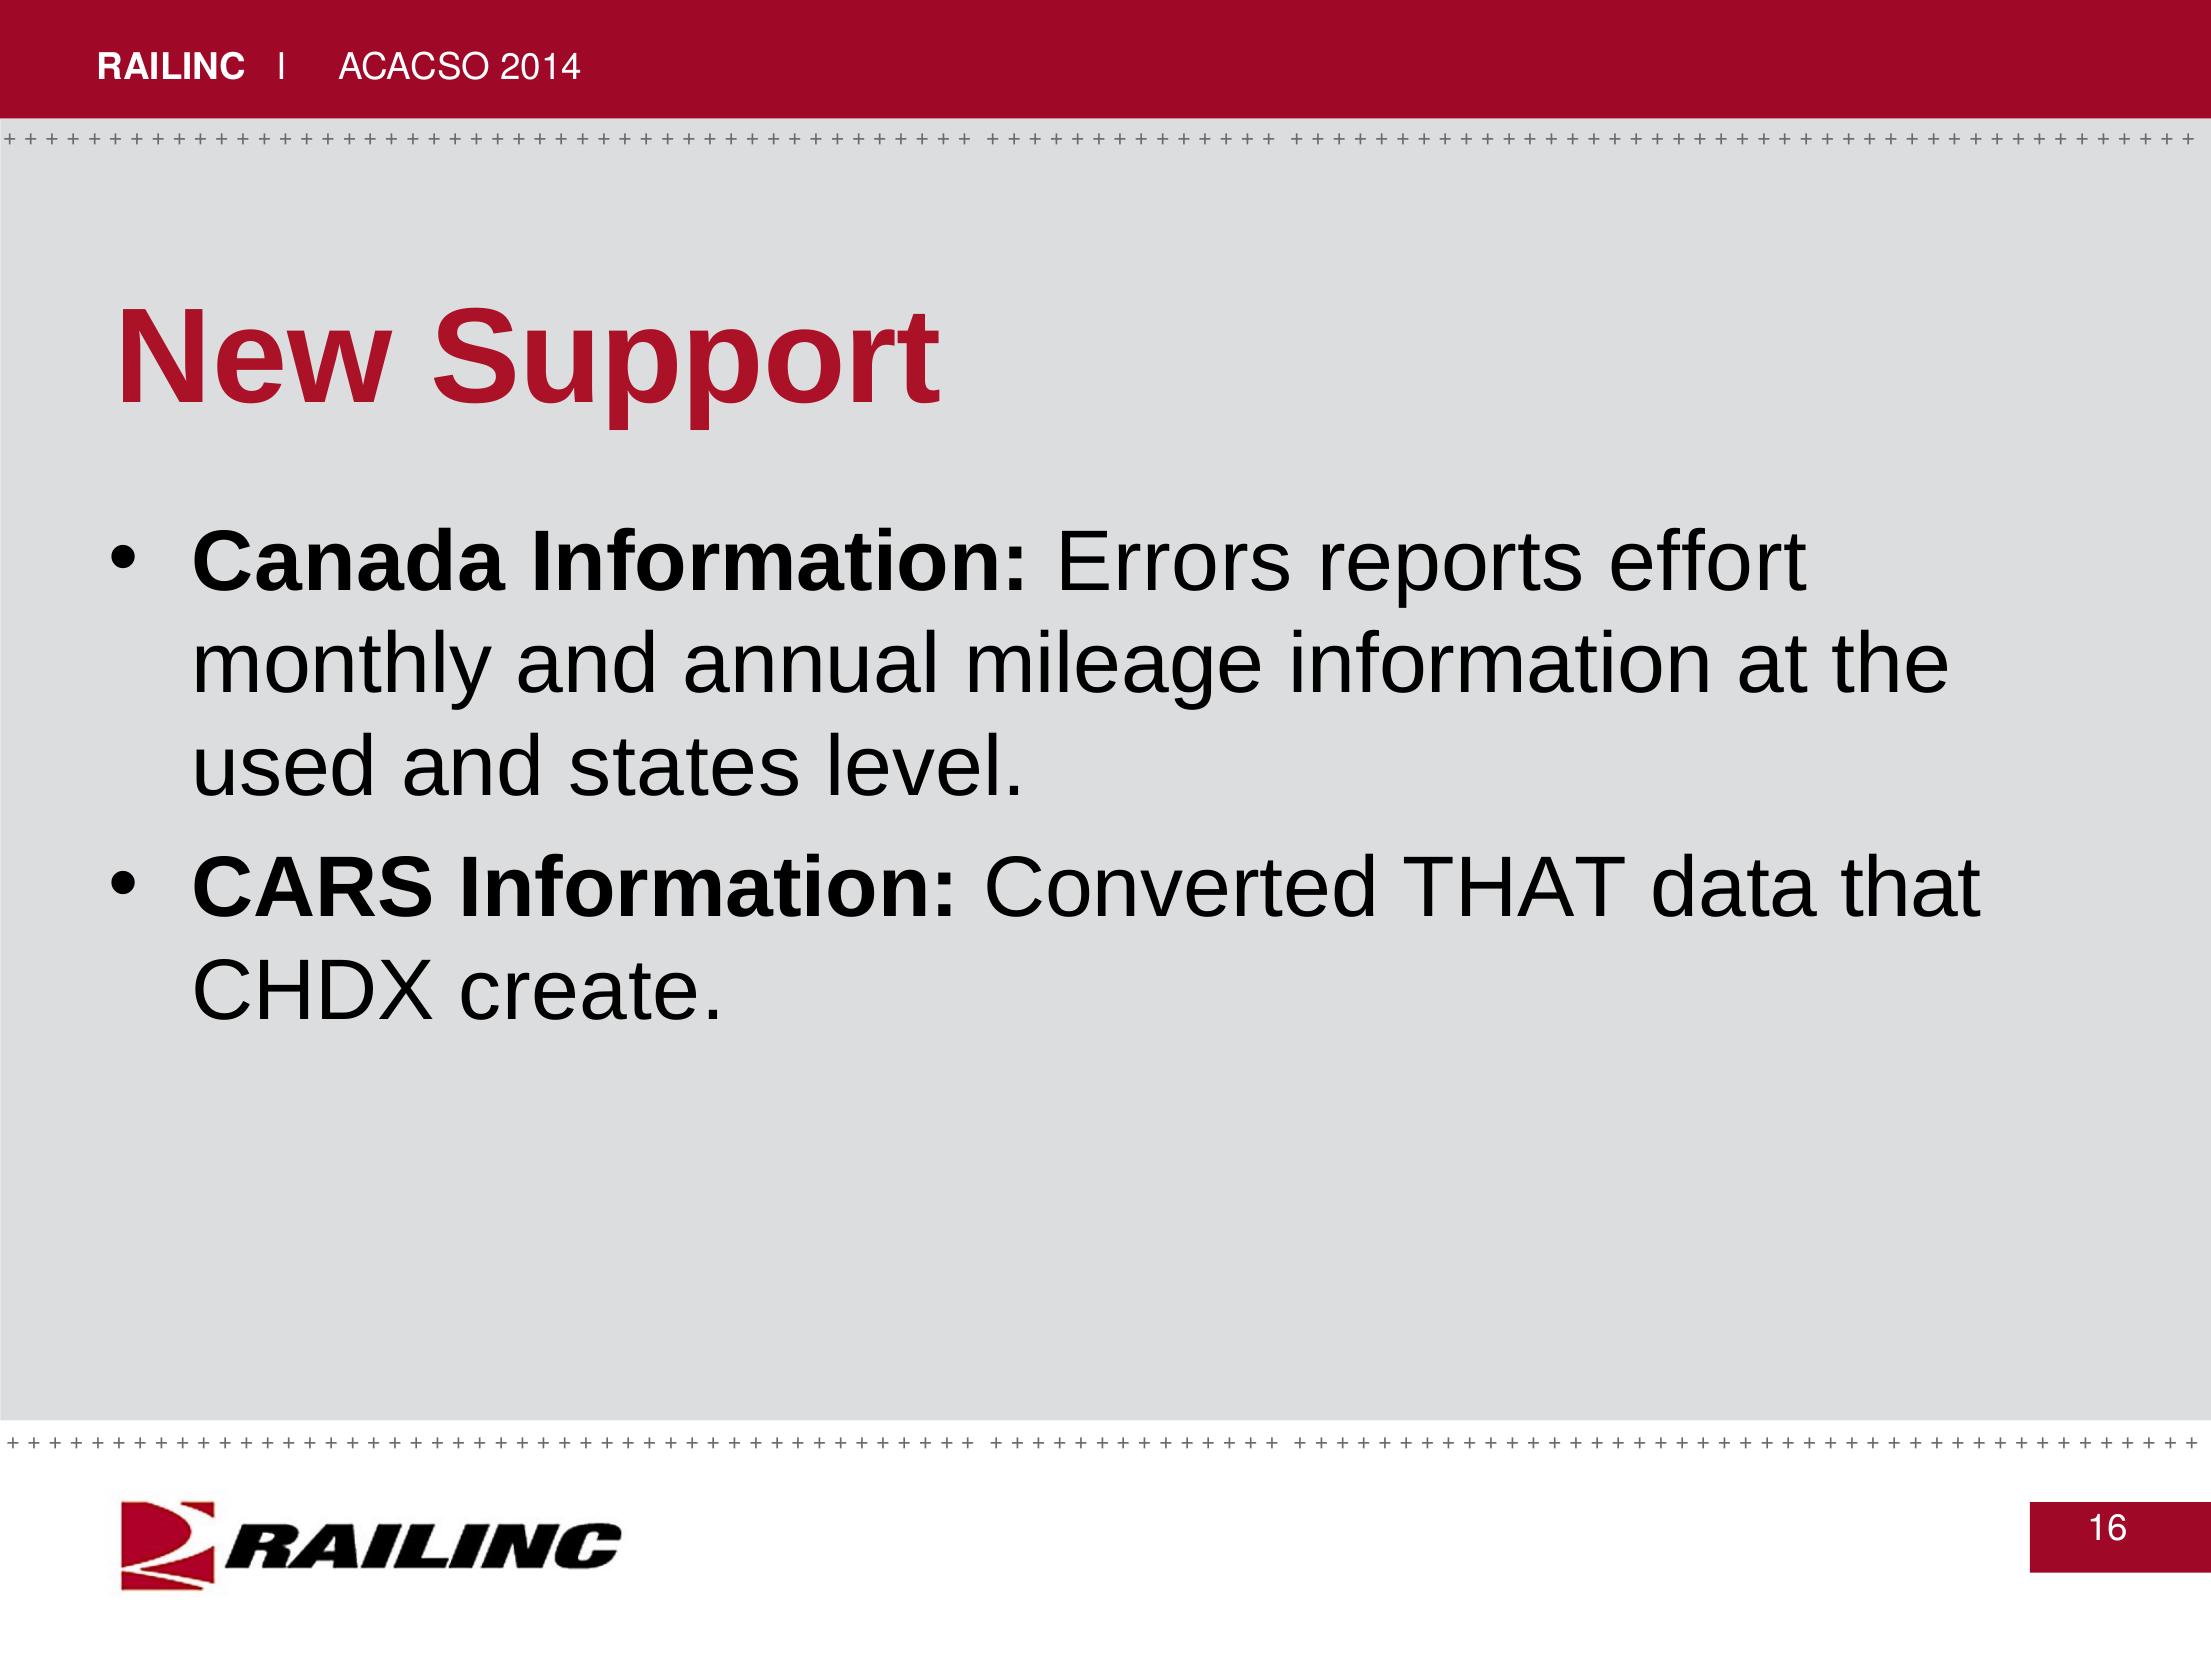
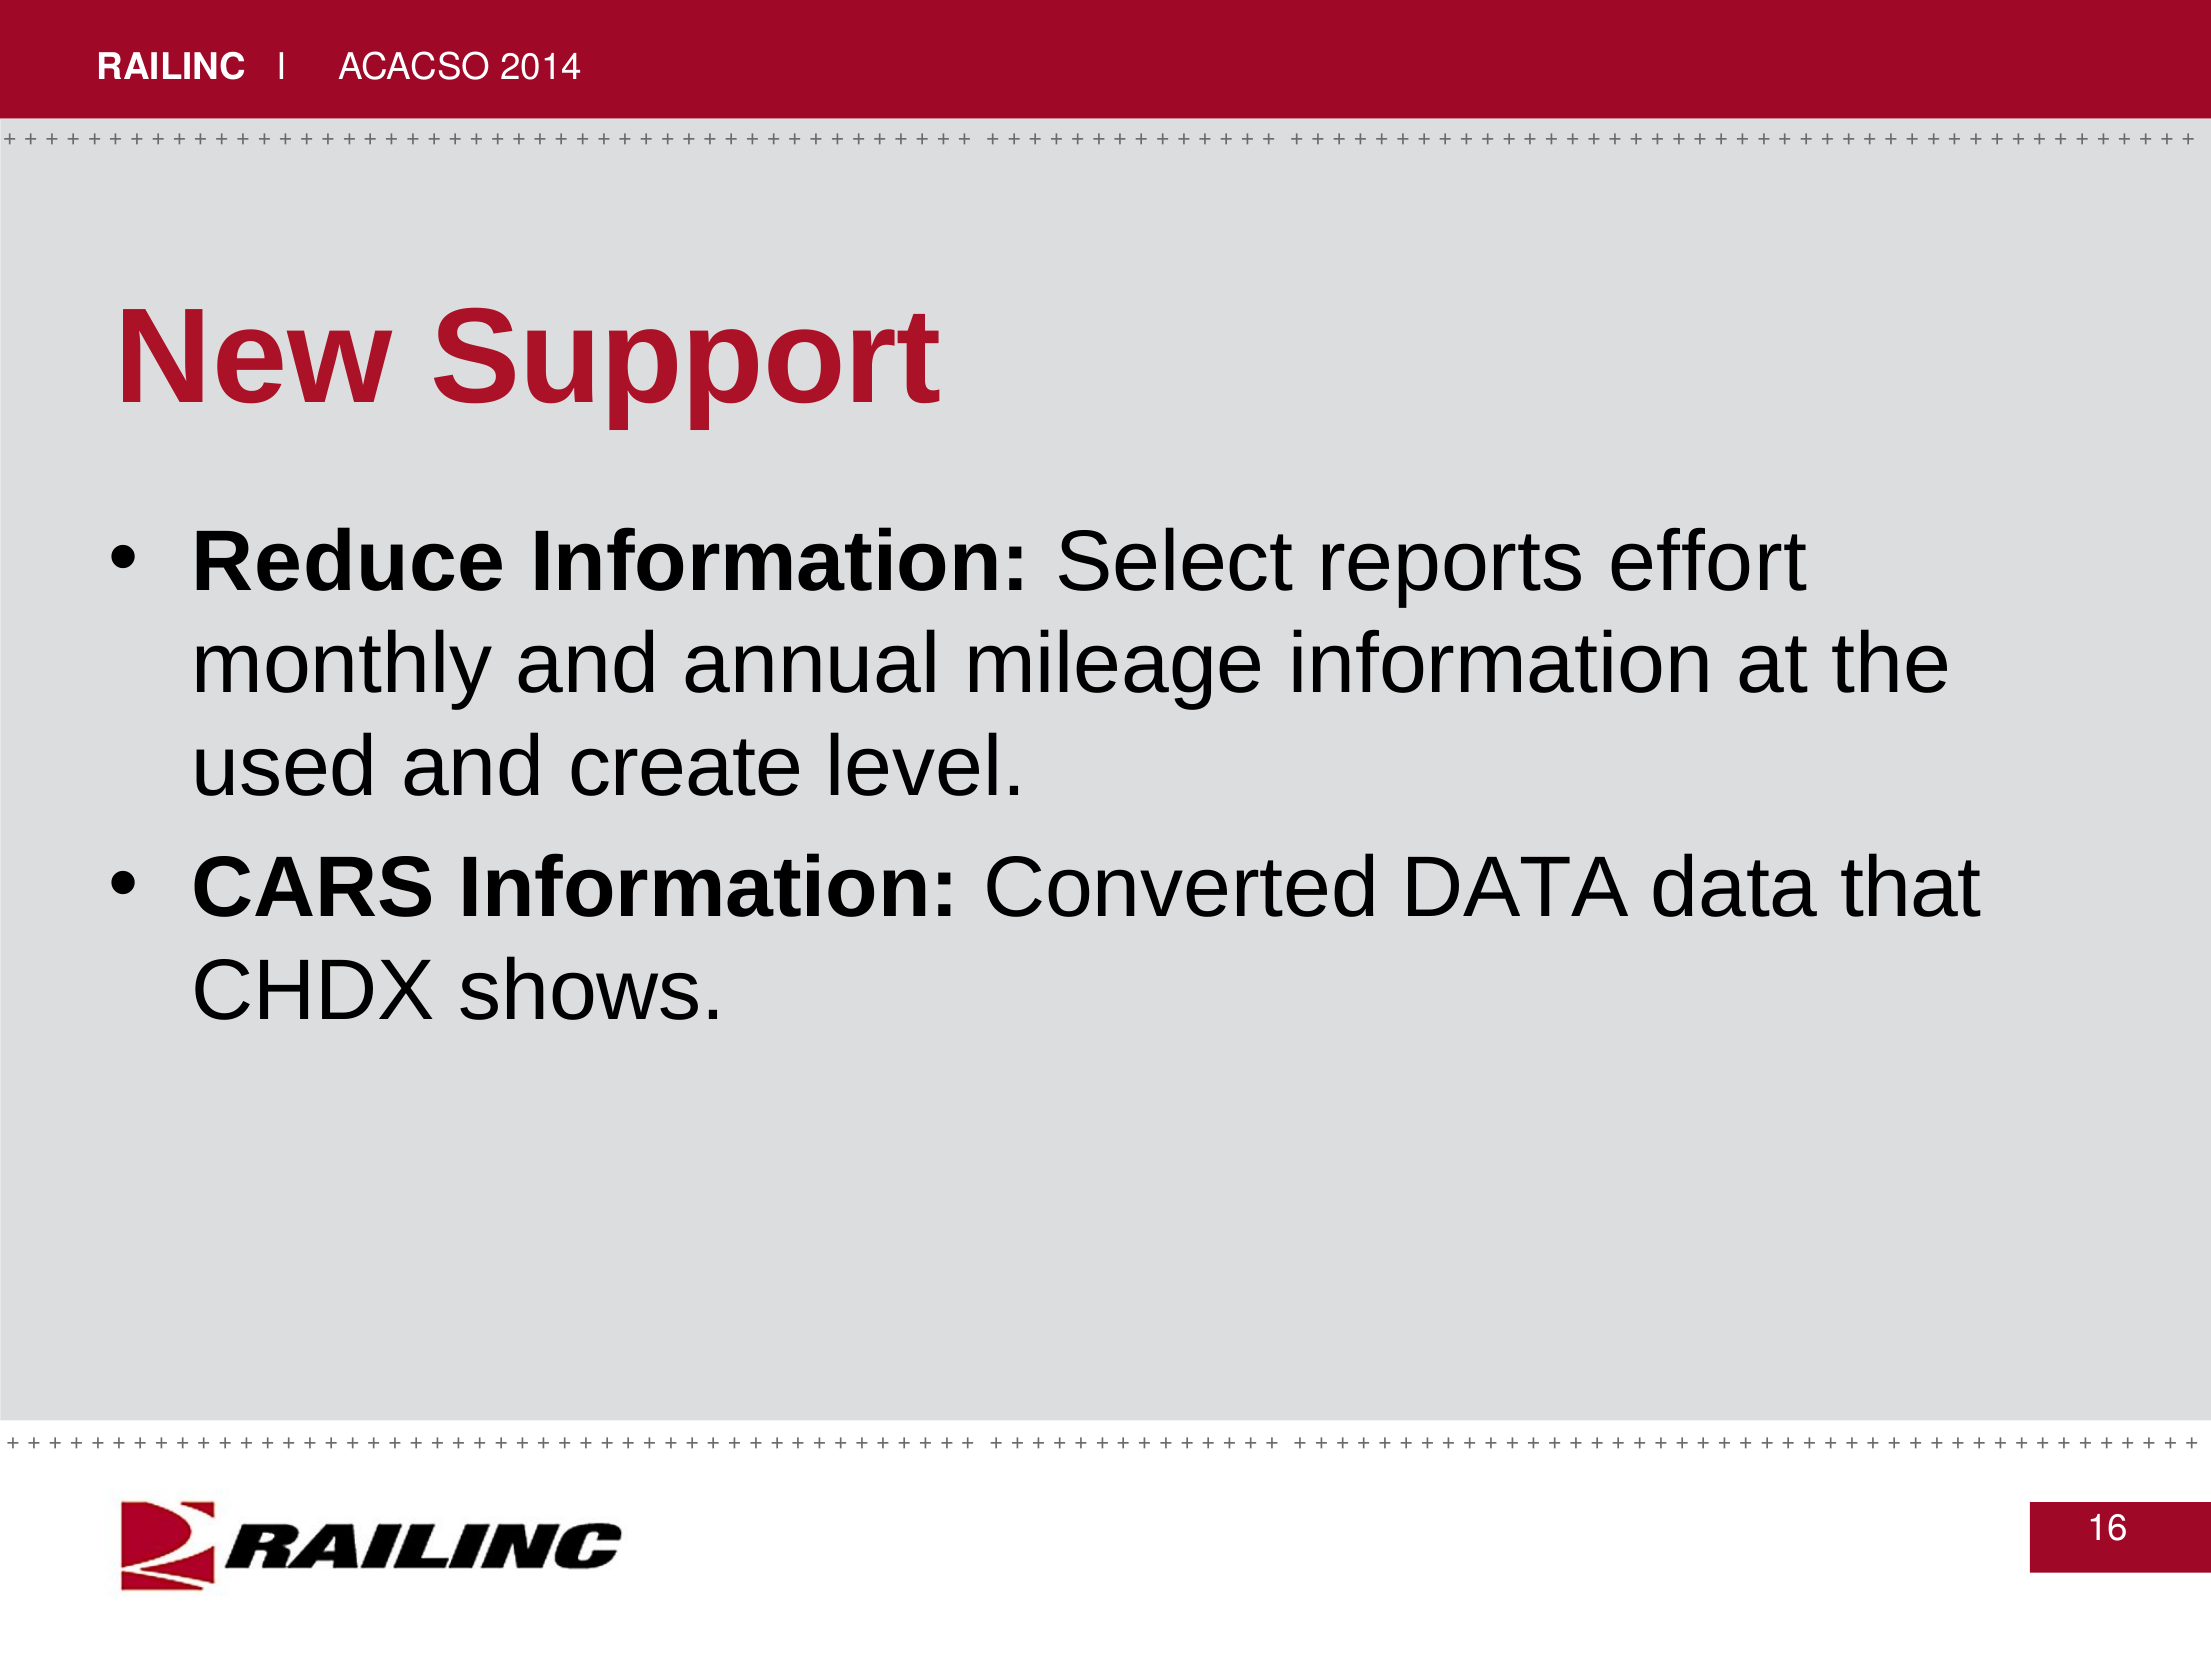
Canada: Canada -> Reduce (349, 562)
Errors: Errors -> Select (1174, 562)
states: states -> create (686, 768)
Converted THAT: THAT -> DATA (1515, 888)
create: create -> shows (592, 991)
